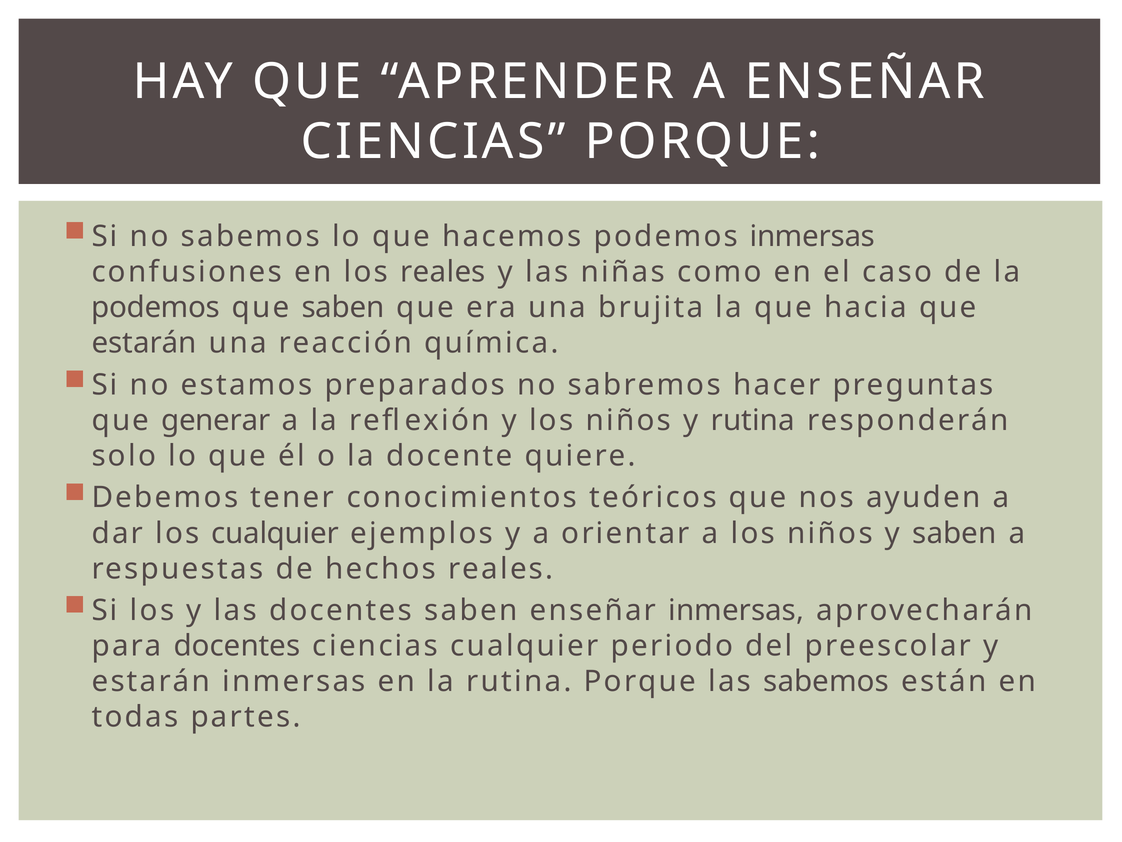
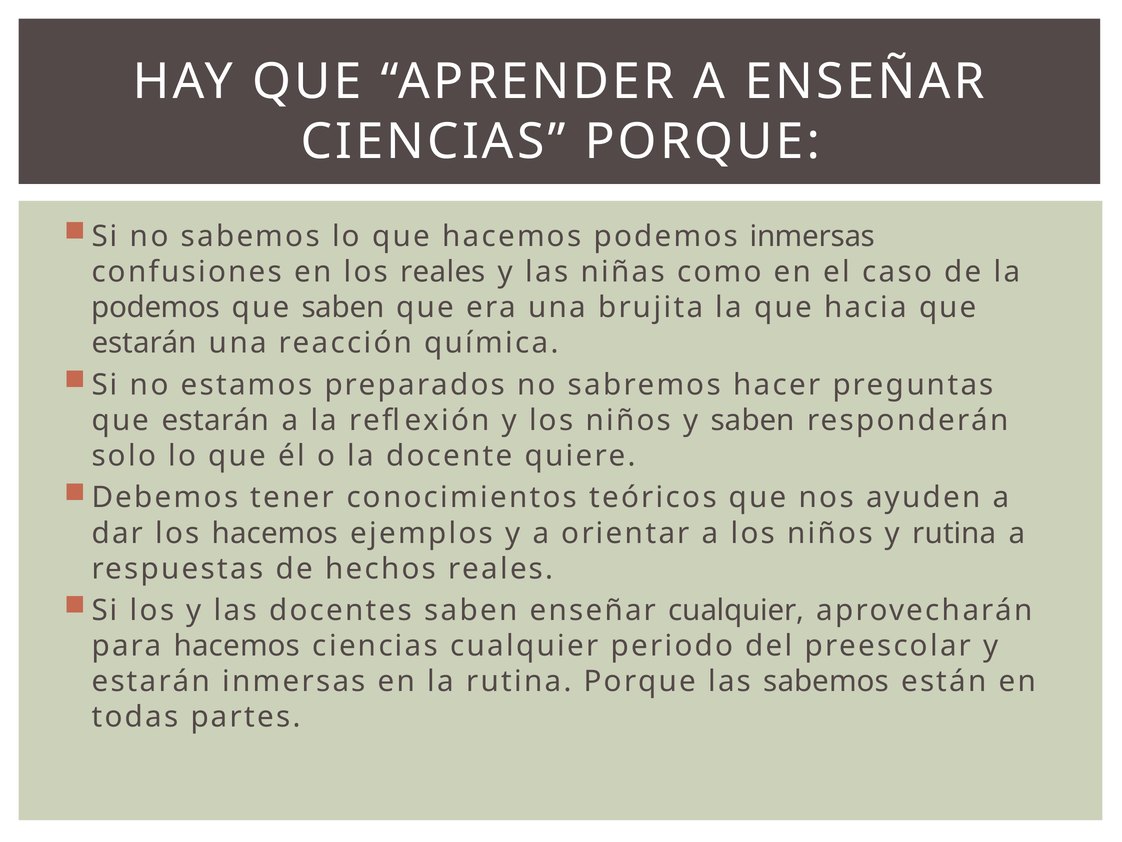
generar: generar -> estarán (215, 420)
y rutina: rutina -> saben (753, 420)
los cualquier: cualquier -> hacemos (275, 533)
y saben: saben -> rutina (954, 533)
enseñar inmersas: inmersas -> cualquier (736, 610)
para docentes: docentes -> hacemos (237, 646)
